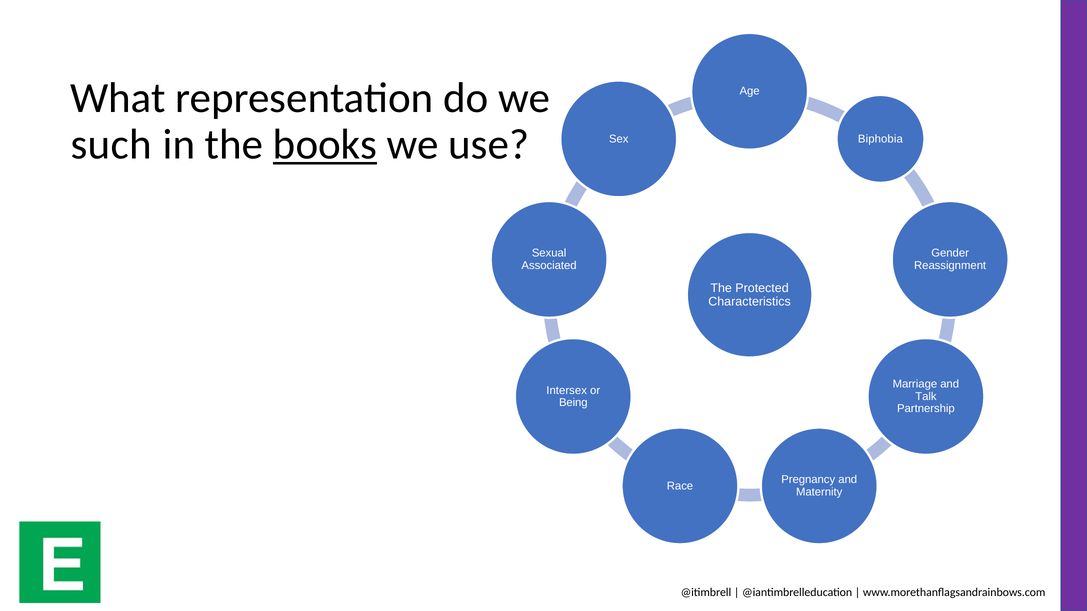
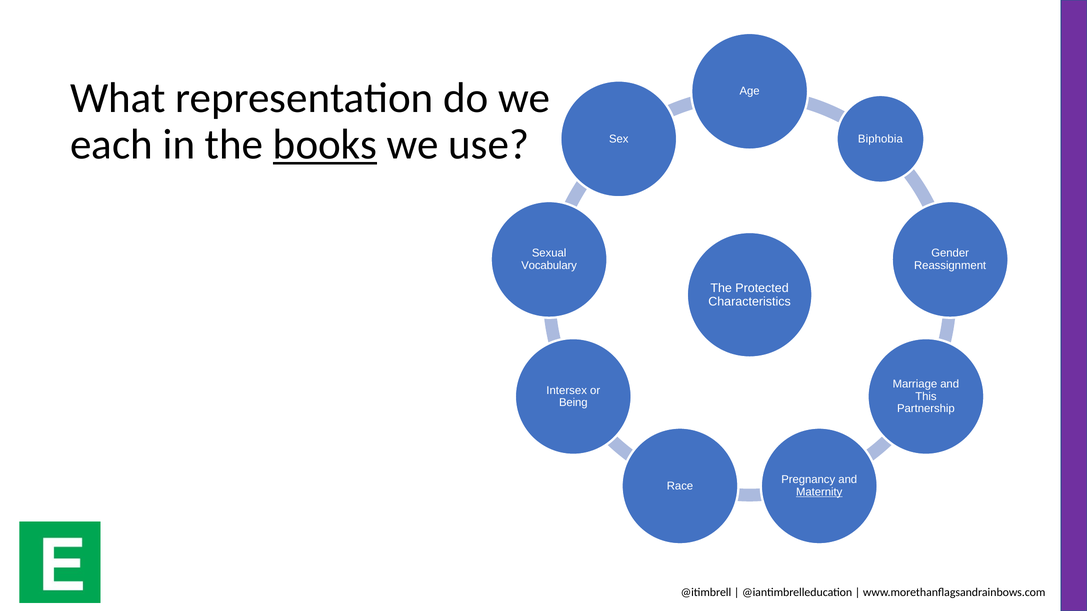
such: such -> each (111, 145)
Associated: Associated -> Vocabulary (549, 266)
Talk: Talk -> This (926, 397)
Maternity underline: none -> present (819, 492)
